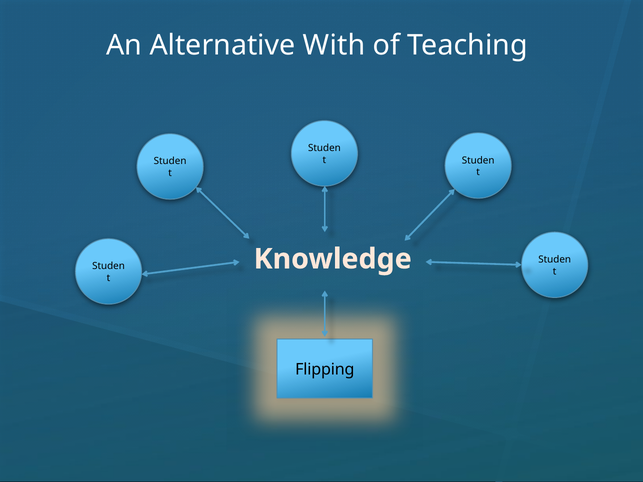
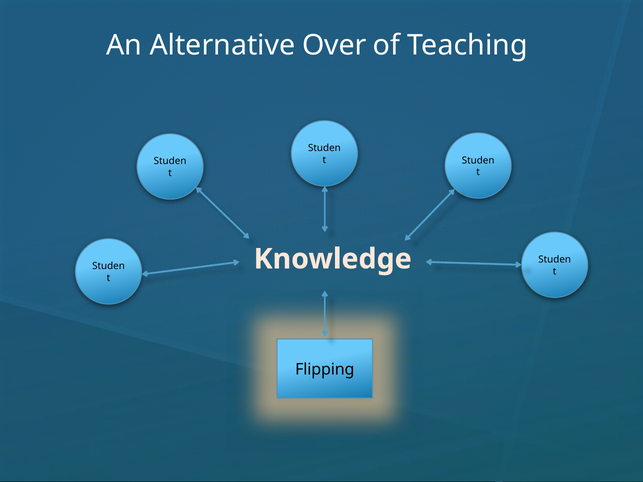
With: With -> Over (334, 45)
